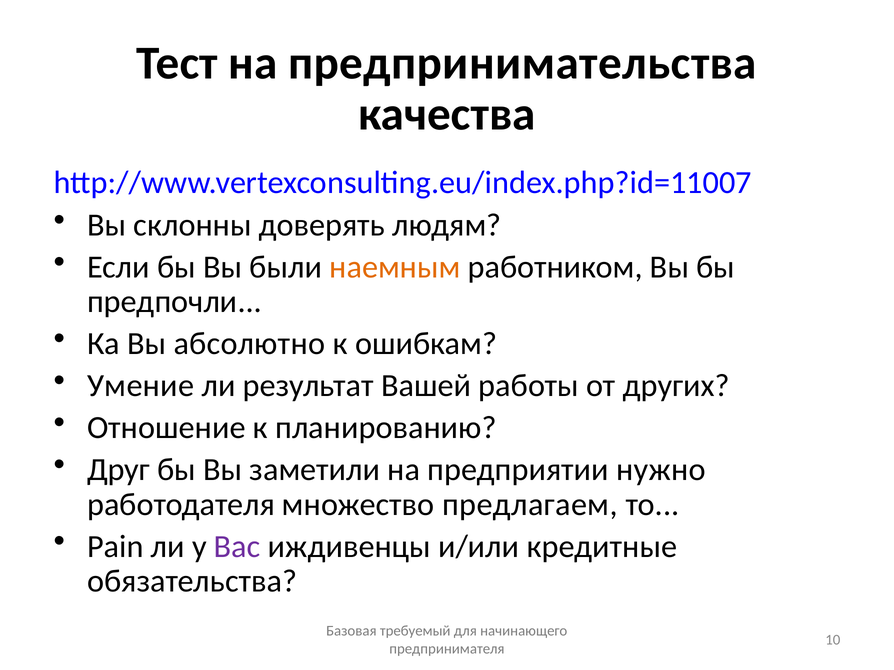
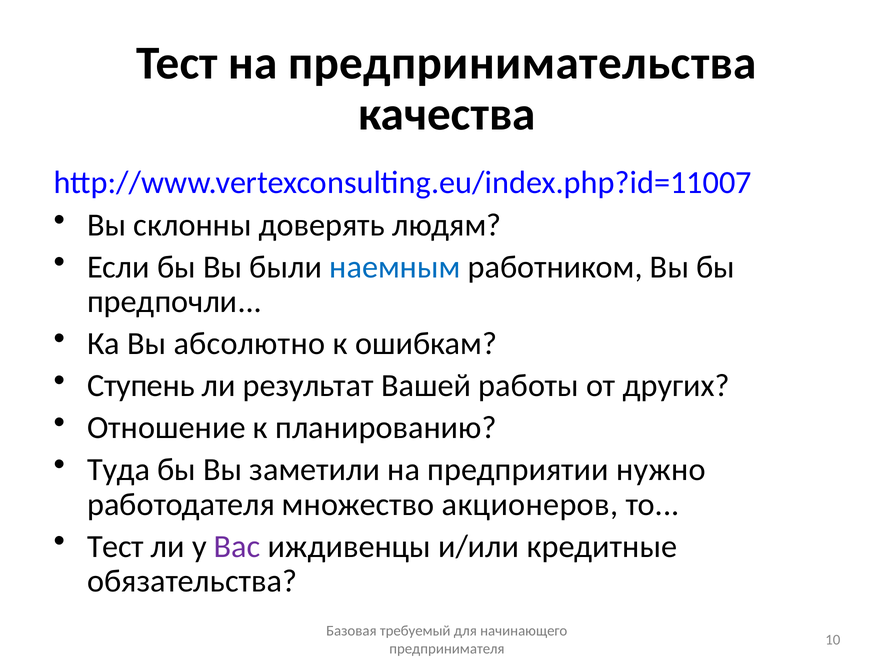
наемным colour: orange -> blue (395, 267)
Умение: Умение -> Ступень (141, 386)
Друг: Друг -> Туда (119, 470)
предлагаем: предлагаем -> акционеров (530, 505)
Pain: Pain -> Тест (116, 547)
